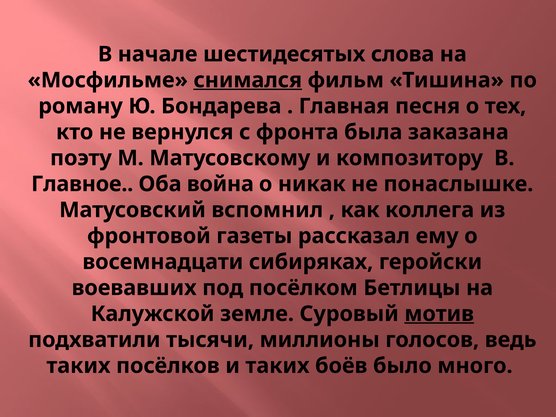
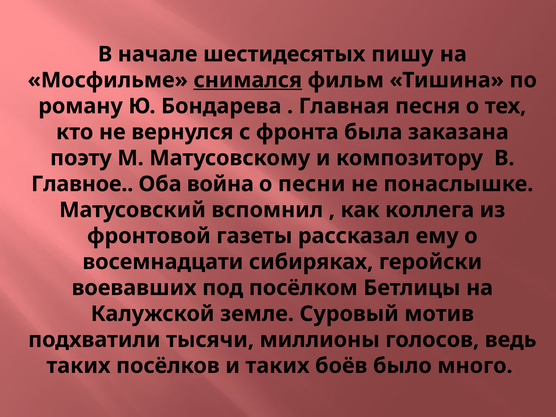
слова: слова -> пишу (402, 54)
никак: никак -> песни (312, 184)
мотив underline: present -> none (439, 314)
